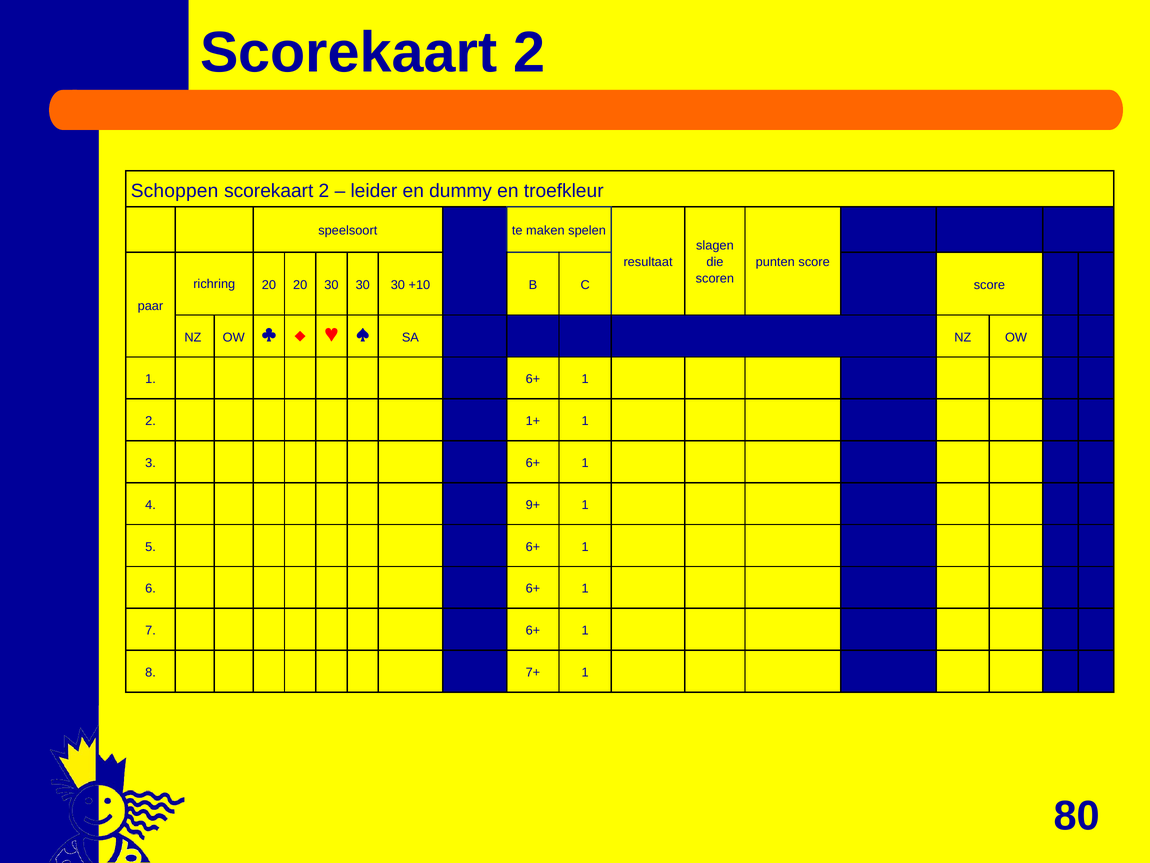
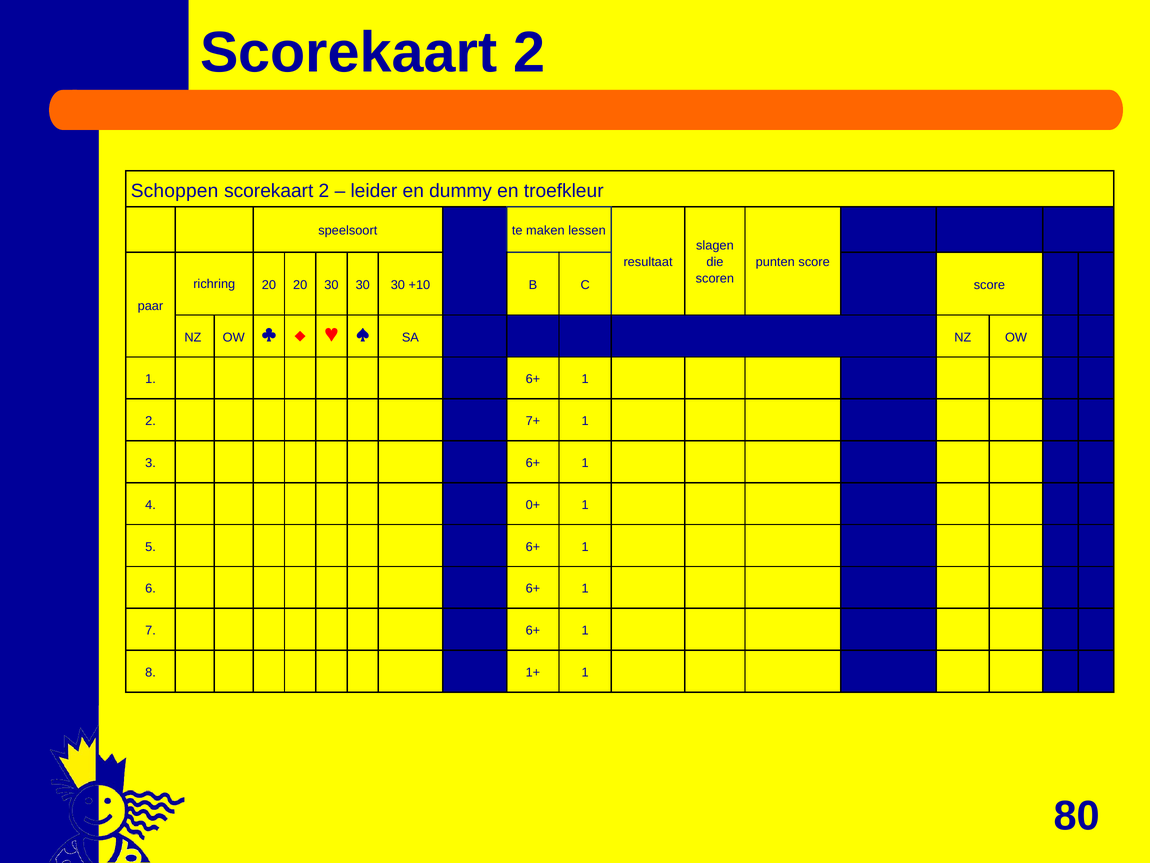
spelen: spelen -> lessen (587, 231)
1+: 1+ -> 7+ (533, 421)
9+: 9+ -> 0+ (533, 505)
7+: 7+ -> 1+ (533, 672)
